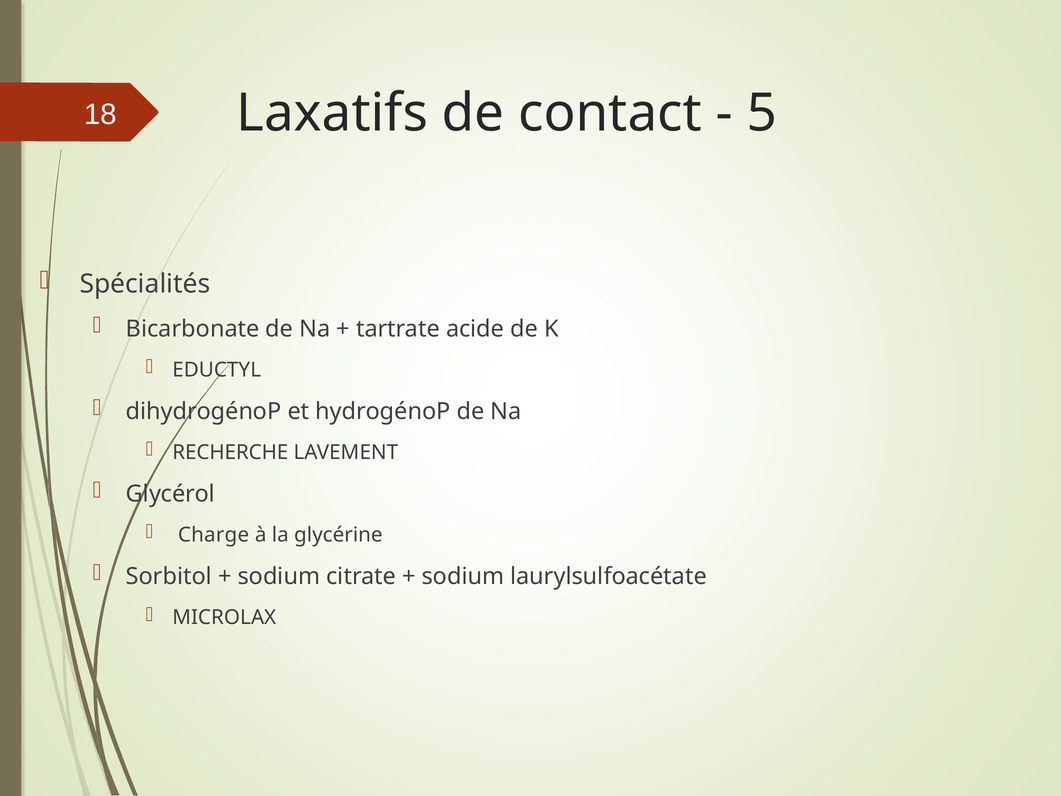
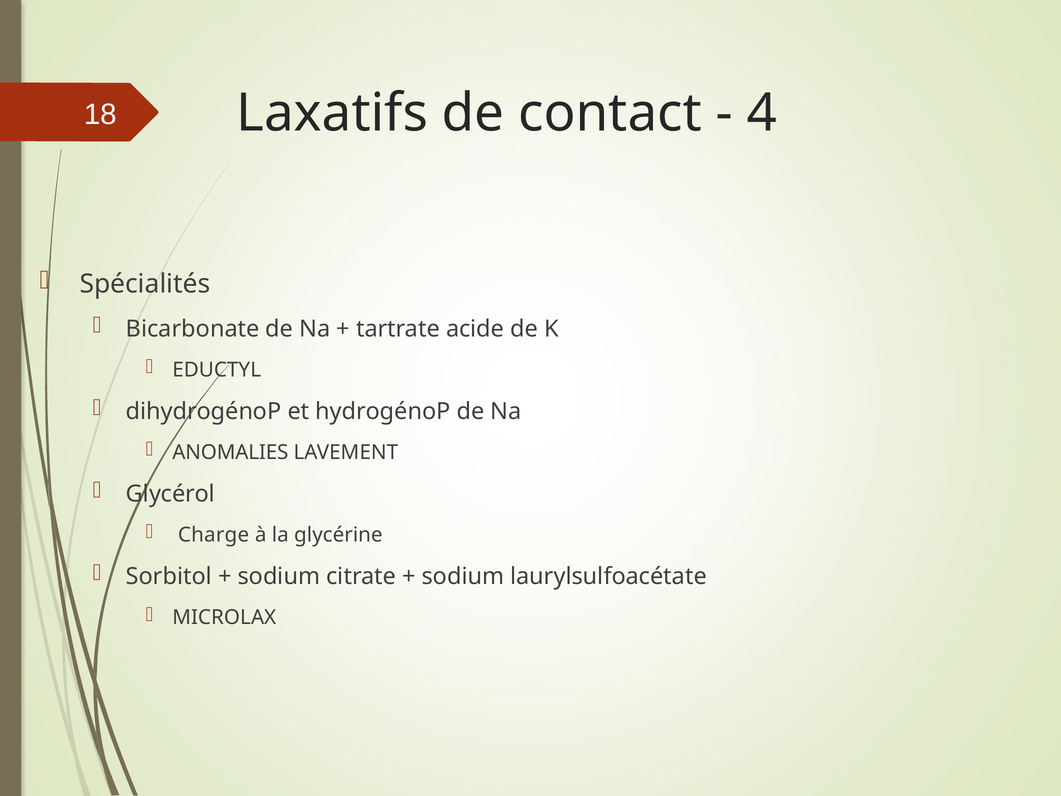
5: 5 -> 4 (762, 113)
RECHERCHE: RECHERCHE -> ANOMALIES (230, 452)
